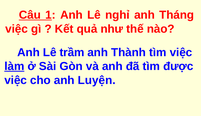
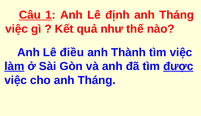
nghỉ: nghỉ -> định (117, 15)
trầm: trầm -> điều (72, 52)
được underline: none -> present (178, 66)
cho anh Luyện: Luyện -> Tháng (97, 80)
